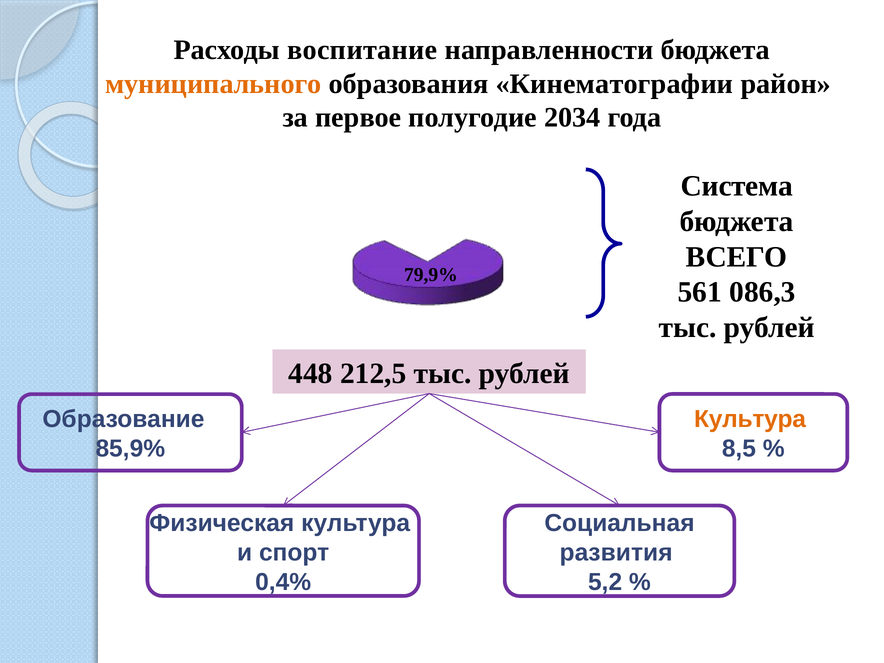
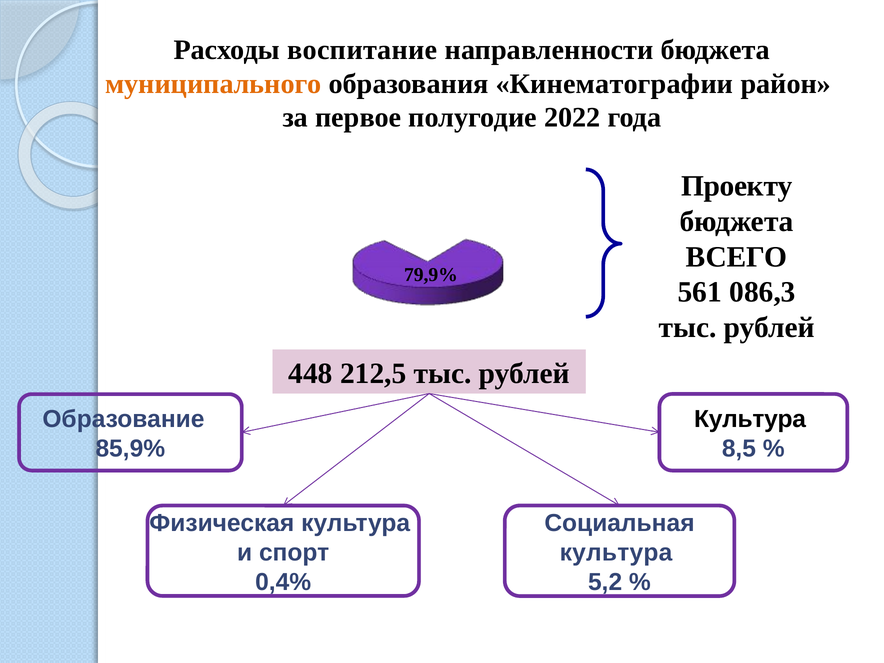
2034: 2034 -> 2022 (572, 118)
Система: Система -> Проекту (737, 186)
Культура colour: orange -> black (750, 419)
развития: развития -> культура (616, 553)
